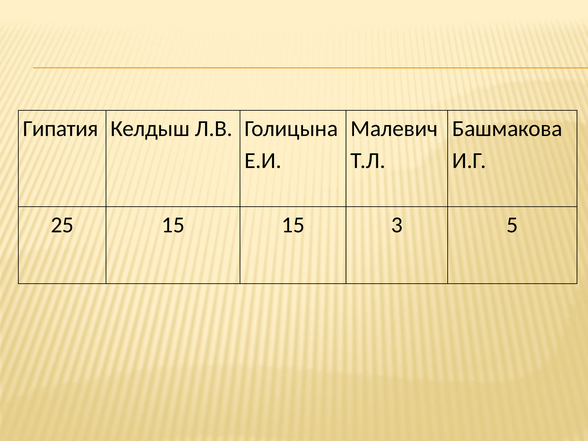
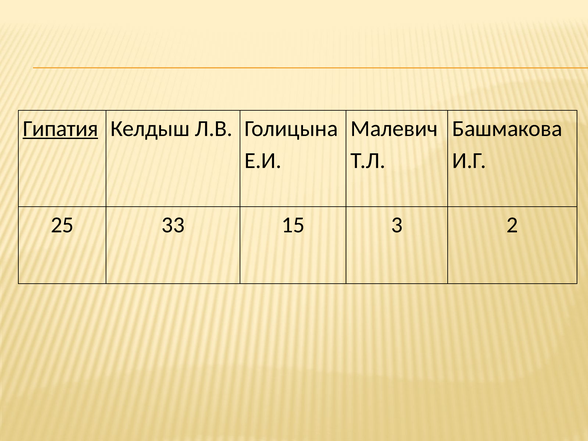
Гипатия underline: none -> present (61, 129)
25 15: 15 -> 33 (173, 225)
5: 5 -> 2 (512, 225)
